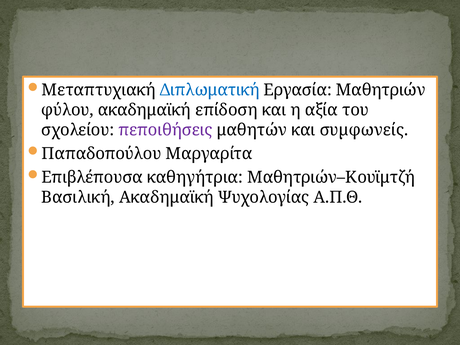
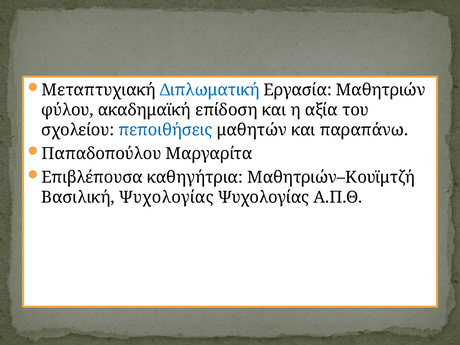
πεποιθήσεις colour: purple -> blue (165, 130)
συµφωνείς: συµφωνείς -> παραπάνω (364, 130)
Βασιλική Ακαδημαϊκή: Ακαδημαϊκή -> Ψυχολογίας (166, 197)
